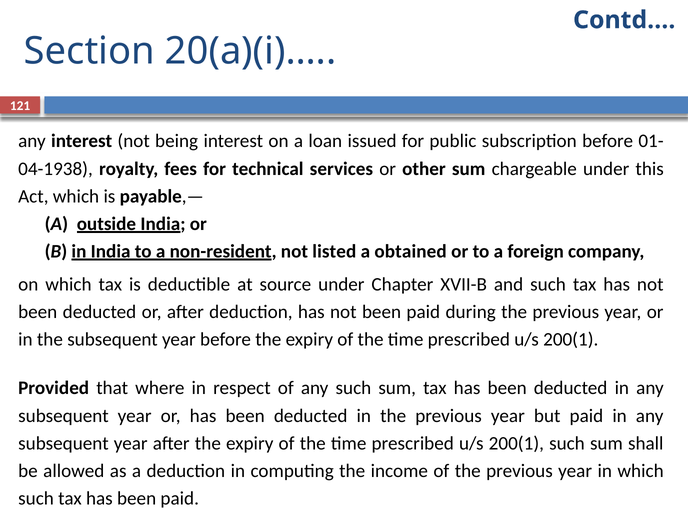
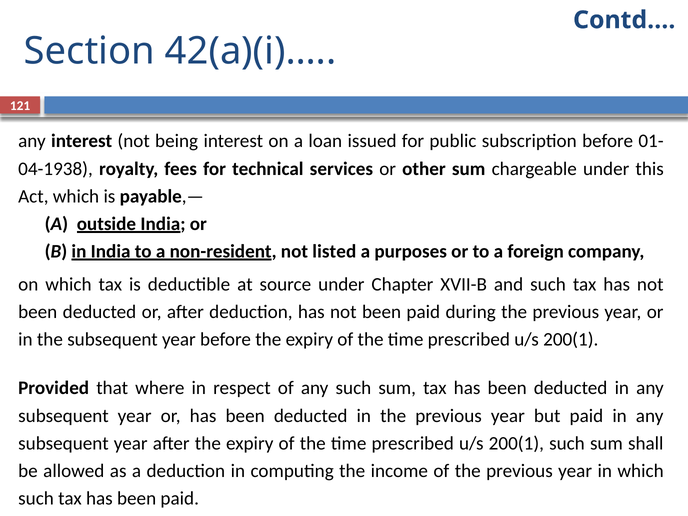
20(a)(i)…: 20(a)(i)… -> 42(a)(i)… (251, 51)
obtained: obtained -> purposes (411, 251)
